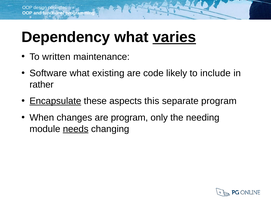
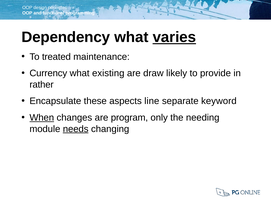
written: written -> treated (56, 57)
Software: Software -> Currency (48, 73)
code: code -> draw (153, 73)
include: include -> provide (215, 73)
Encapsulate underline: present -> none (55, 101)
this: this -> line (152, 101)
separate program: program -> keyword (219, 101)
When underline: none -> present (42, 118)
